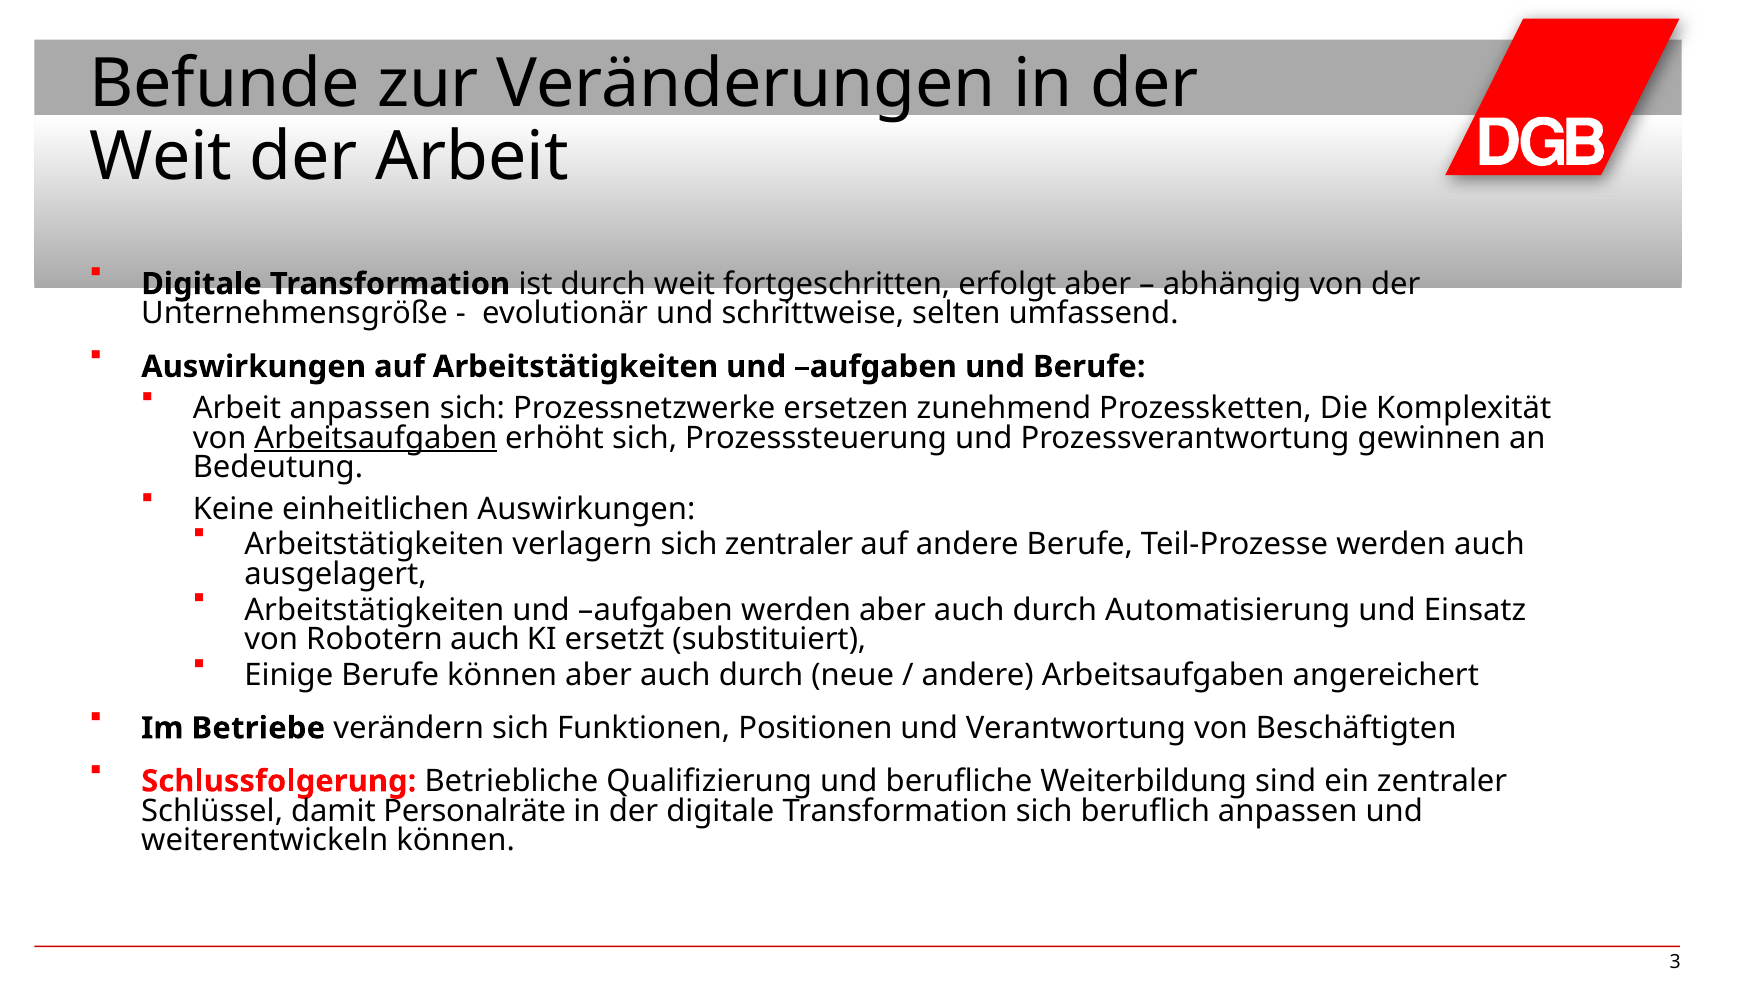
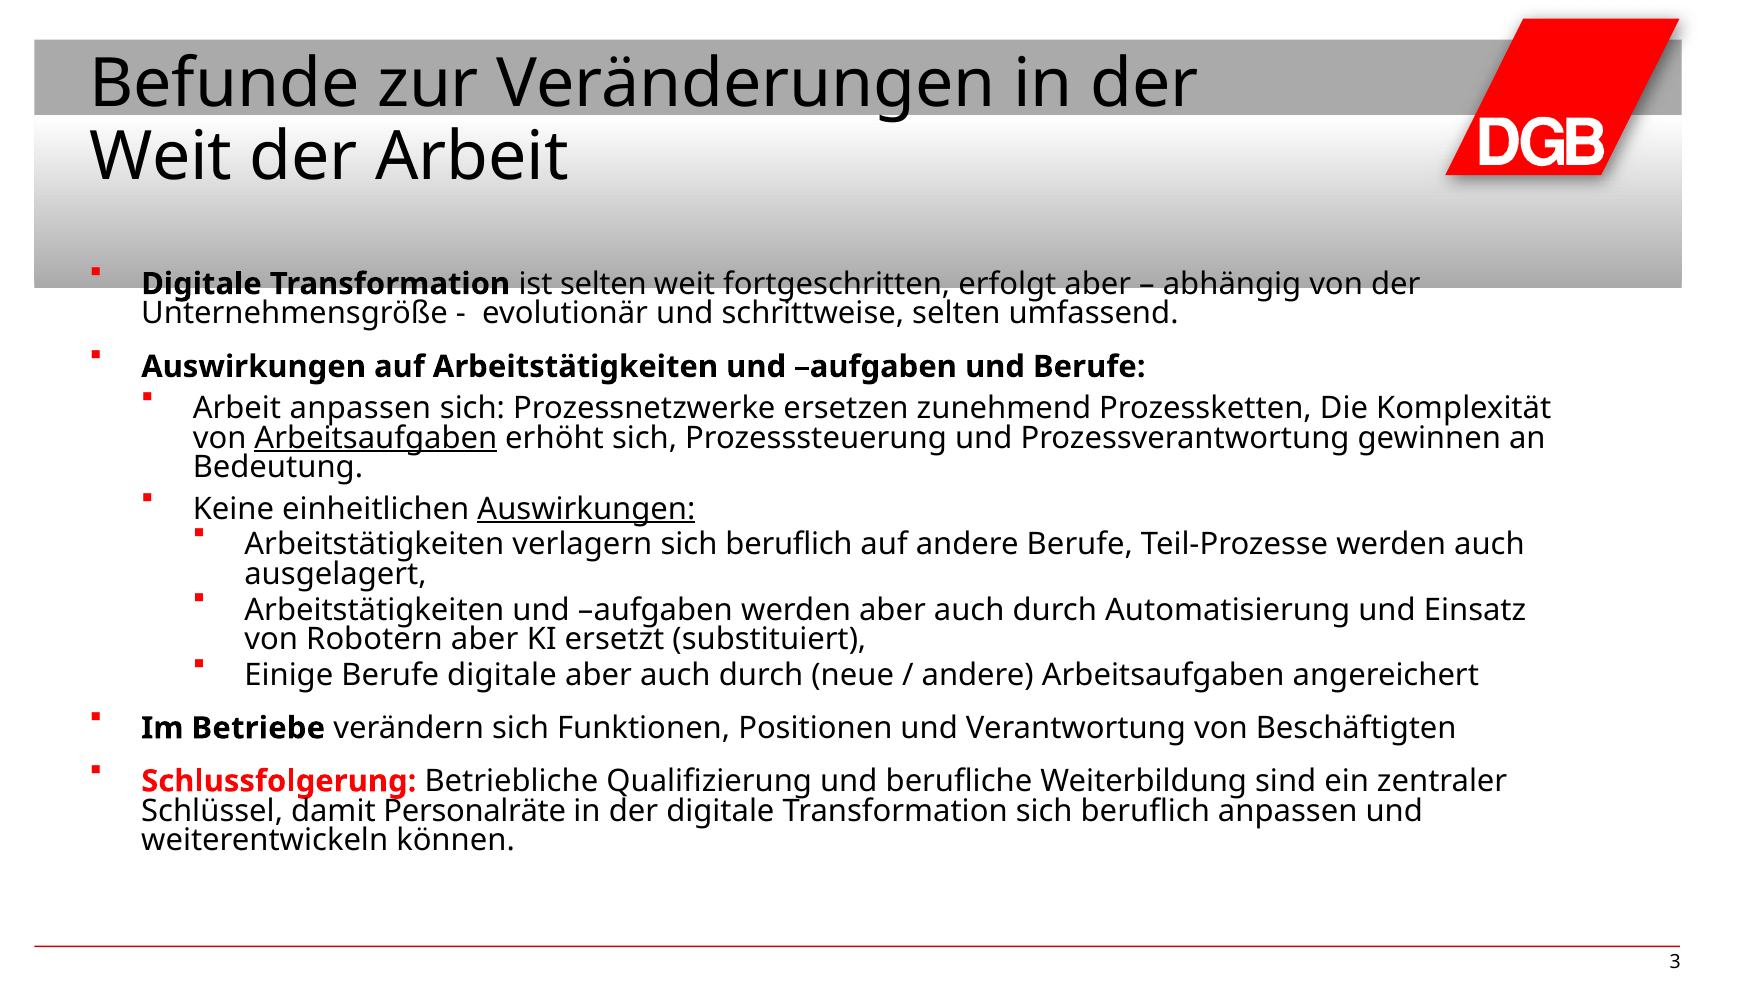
ist durch: durch -> selten (603, 284)
Auswirkungen underline: none -> present (586, 509)
verlagern sich zentraler: zentraler -> beruflich (789, 544)
Robotern auch: auch -> aber (485, 639)
Berufe können: können -> digitale (502, 675)
